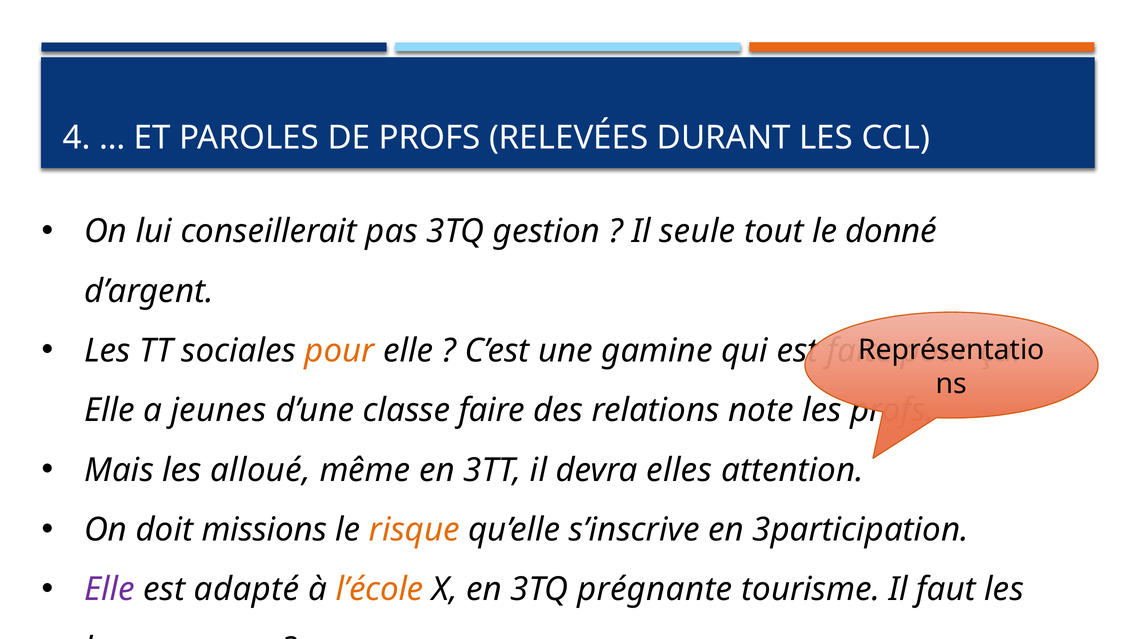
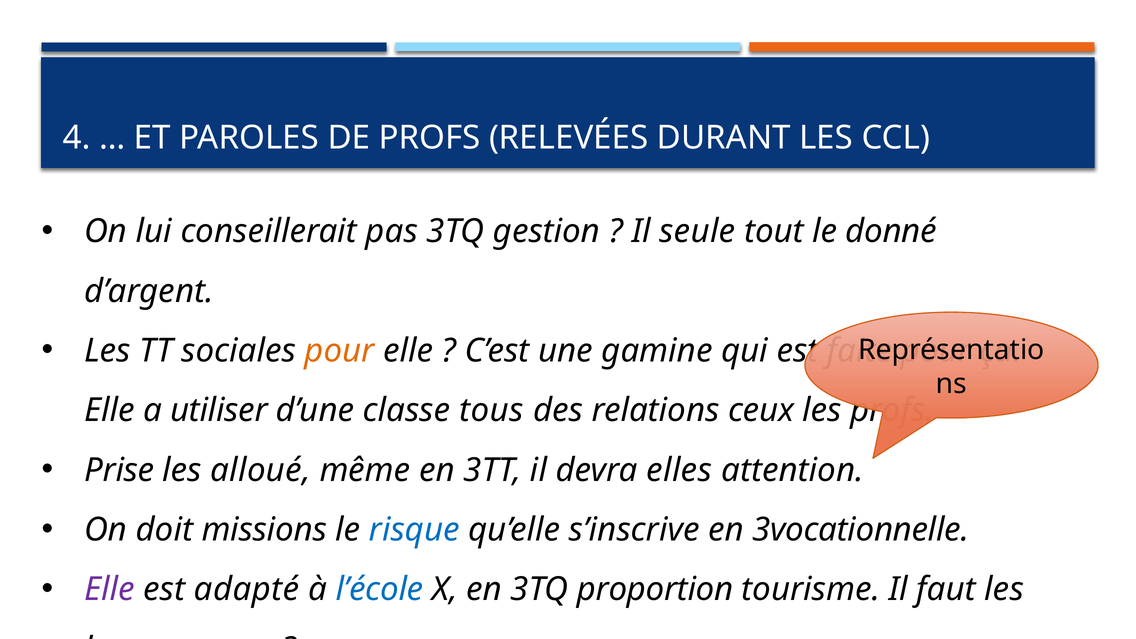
jeunes: jeunes -> utiliser (219, 411)
faire: faire -> tous (491, 411)
note: note -> ceux (761, 411)
Mais: Mais -> Prise (119, 470)
risque colour: orange -> blue (414, 530)
3participation: 3participation -> 3vocationnelle (861, 530)
l’école colour: orange -> blue (379, 590)
prégnante: prégnante -> proportion (655, 590)
